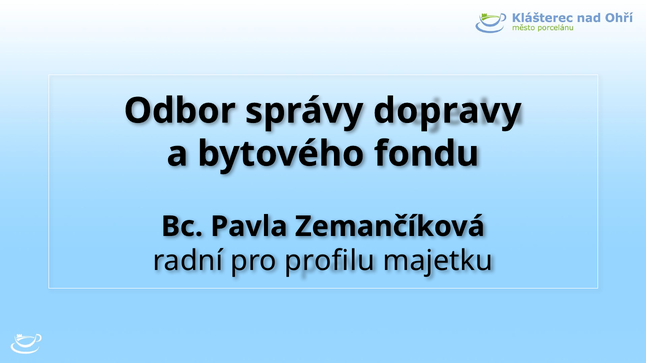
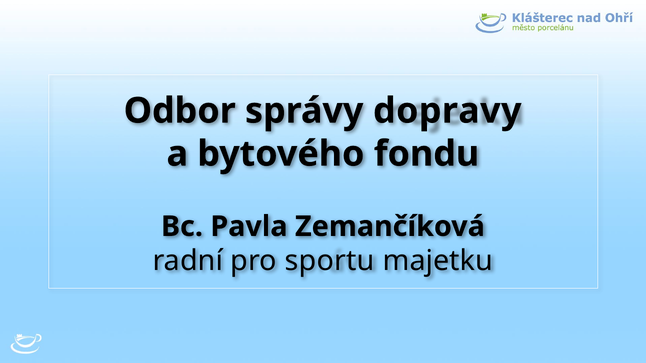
profilu: profilu -> sportu (330, 261)
